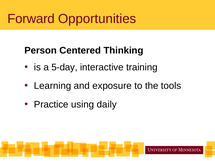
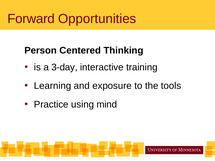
5-day: 5-day -> 3-day (64, 67)
daily: daily -> mind (107, 105)
